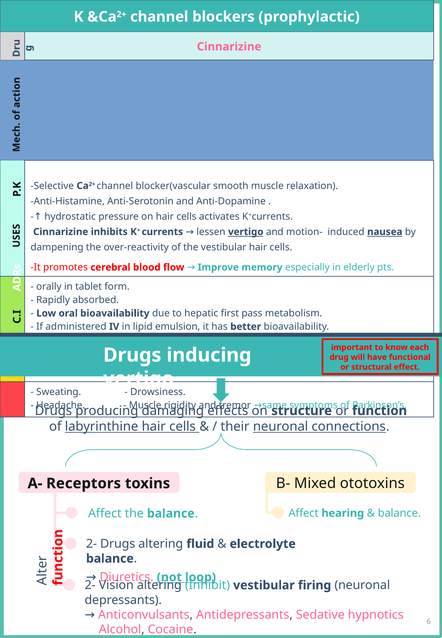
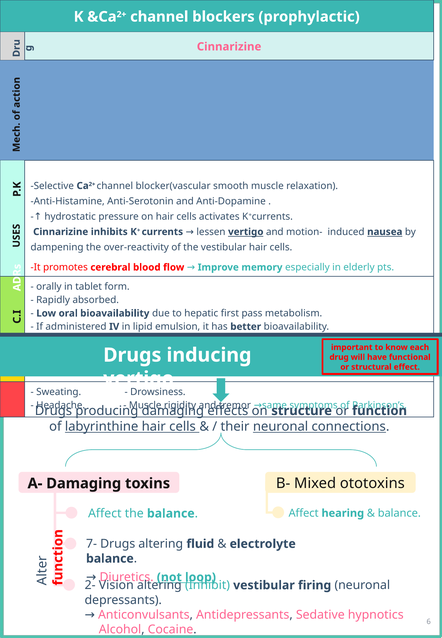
A- Receptors: Receptors -> Damaging (84, 484)
2-: 2- -> 7- (92, 544)
